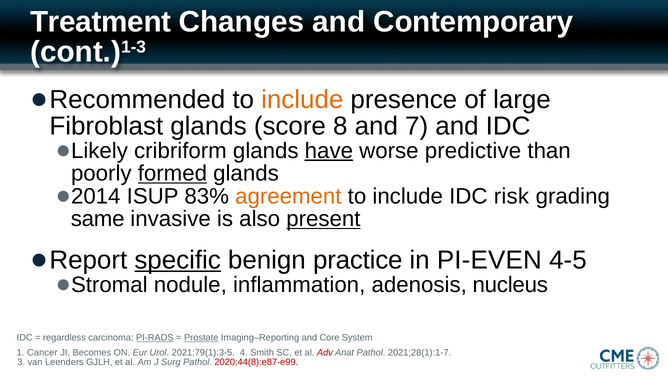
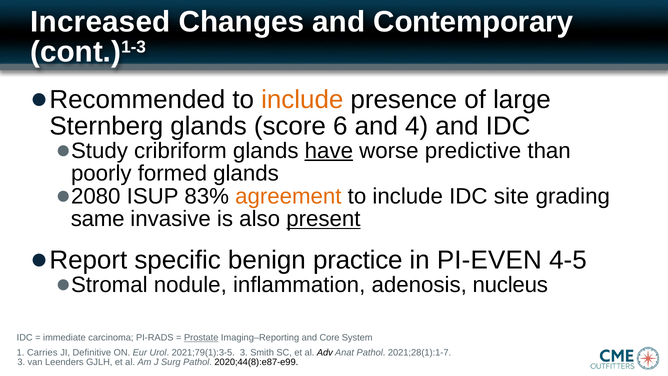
Treatment: Treatment -> Increased (100, 22)
Fibroblast: Fibroblast -> Sternberg (106, 126)
8: 8 -> 6 (340, 126)
7: 7 -> 4 (417, 126)
Likely: Likely -> Study (99, 151)
formed underline: present -> none (172, 173)
2014: 2014 -> 2080 (96, 196)
risk: risk -> site (511, 196)
specific underline: present -> none (178, 260)
regardless: regardless -> immediate (64, 338)
PI-RADS underline: present -> none (155, 338)
Cancer: Cancer -> Carries (42, 353)
Becomes: Becomes -> Definitive (92, 353)
2021;79(1):3-5 4: 4 -> 3 (244, 353)
Adv colour: red -> black (325, 353)
2020;44(8):e87-e99 colour: red -> black (256, 362)
